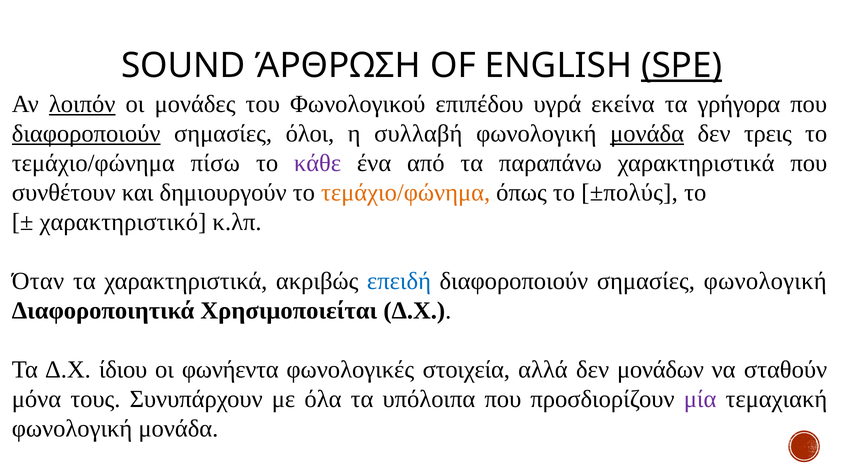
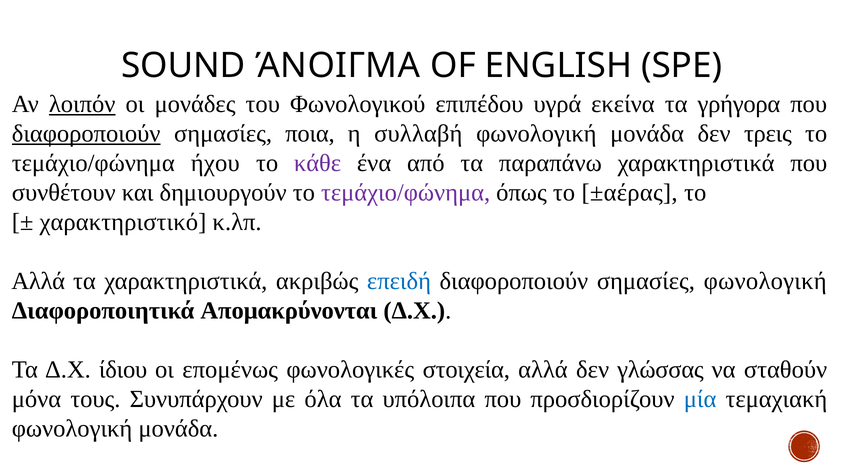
ΆΡΘΡΩΣΗ: ΆΡΘΡΩΣΗ -> ΆΝΟΙΓΜΑ (338, 66)
SPE underline: present -> none (682, 66)
όλοι: όλοι -> ποια (310, 134)
μονάδα underline: present -> none (647, 134)
πίσω: πίσω -> ήχου (215, 163)
τεμάχιο/φώνημα colour: orange -> purple (406, 193)
±πολύς: ±πολύς -> ±αέρας (630, 193)
Όταν: Όταν -> Αλλά (38, 281)
Χρησιμοποιείται: Χρησιμοποιείται -> Απομακρύνονται (289, 311)
φωνήεντα: φωνήεντα -> επομένως (230, 370)
μονάδων: μονάδων -> γλώσσας (660, 370)
μία colour: purple -> blue (700, 399)
